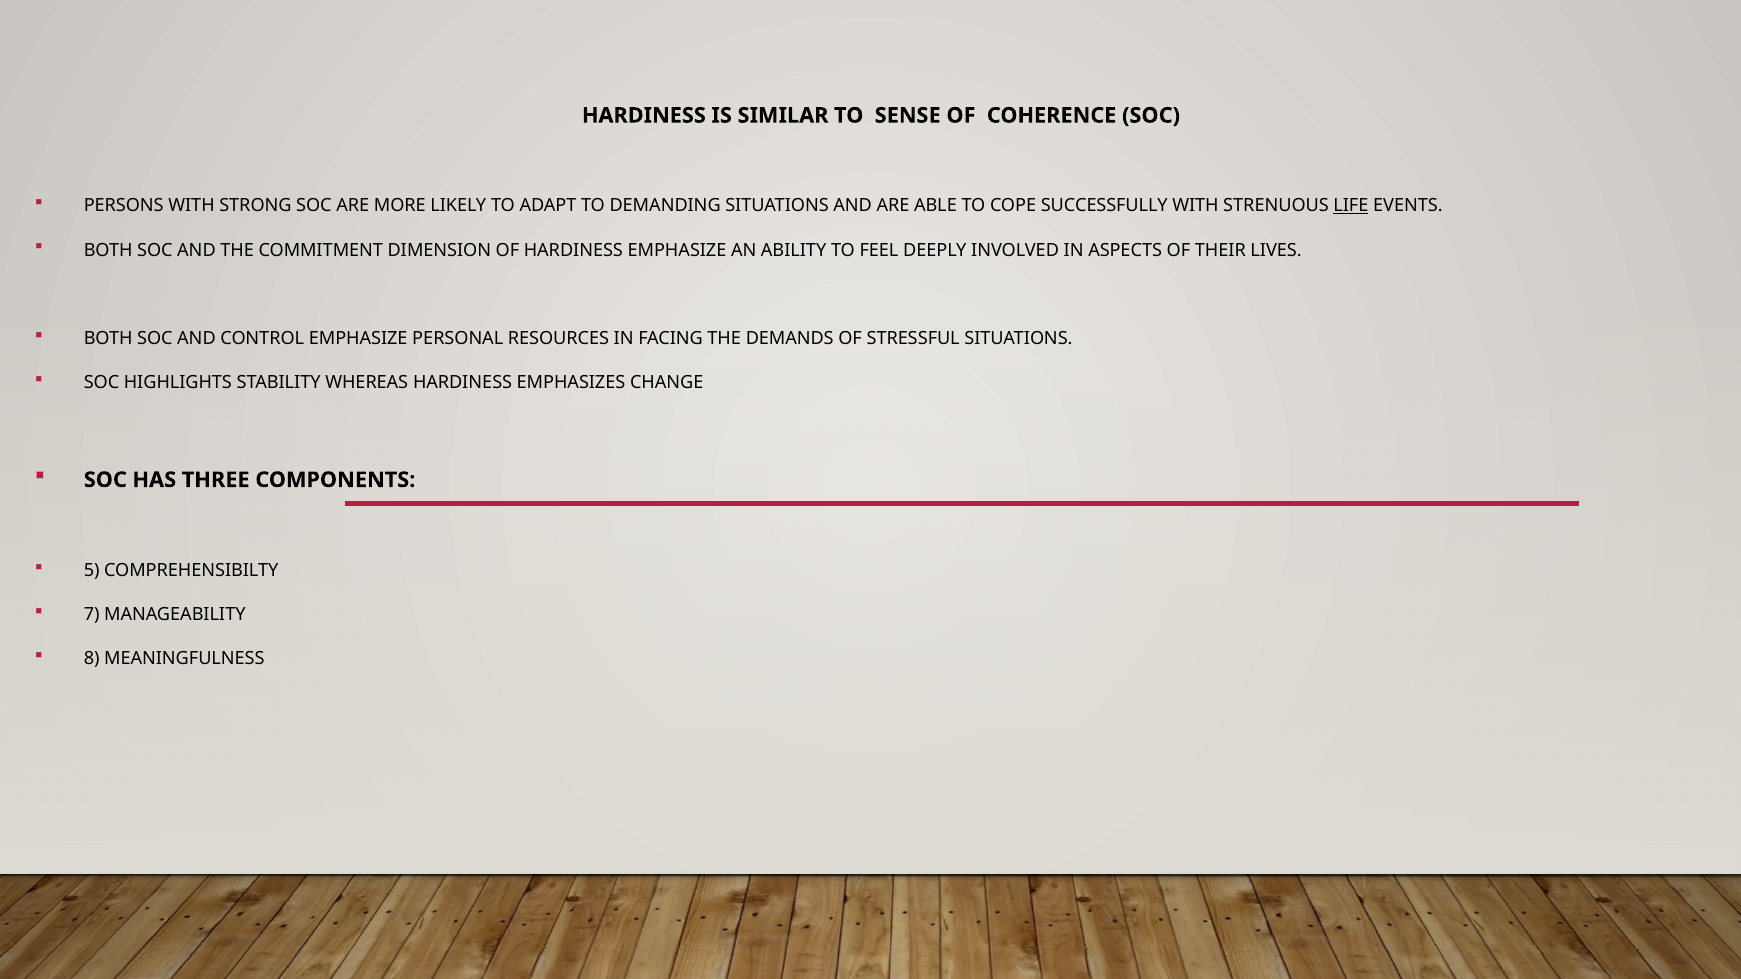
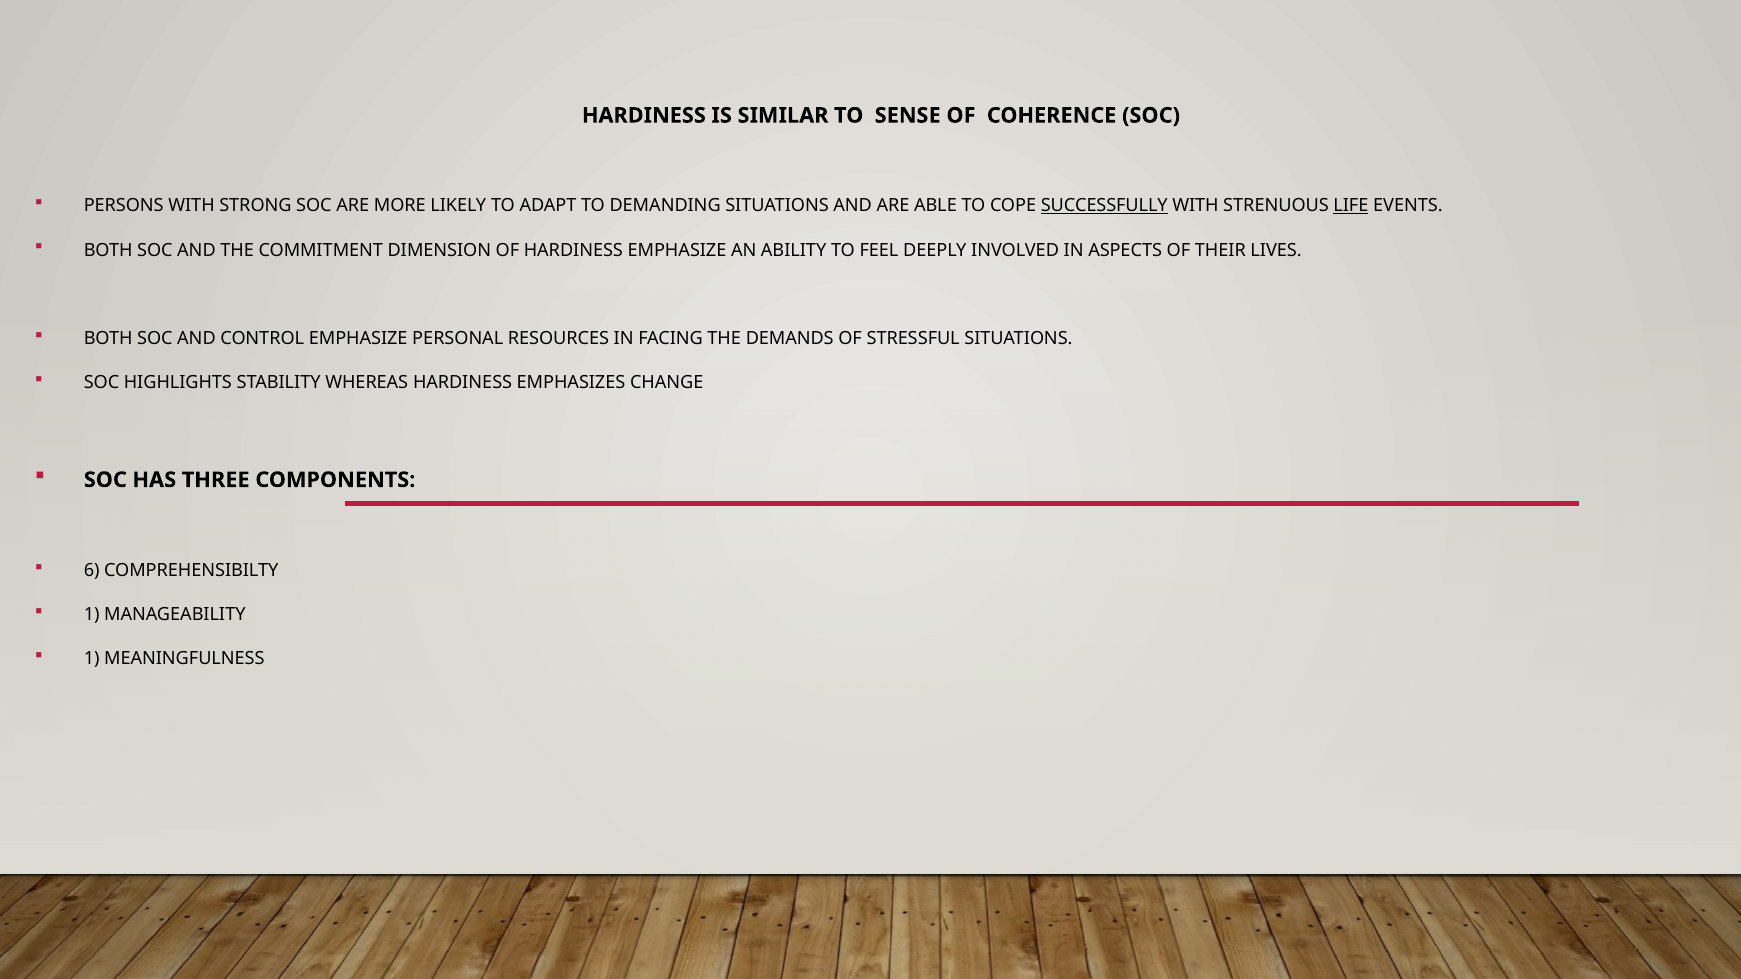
SUCCESSFULLY underline: none -> present (1104, 206)
5: 5 -> 6 (92, 570)
7: 7 -> 1 (92, 615)
8: 8 -> 1 (92, 659)
